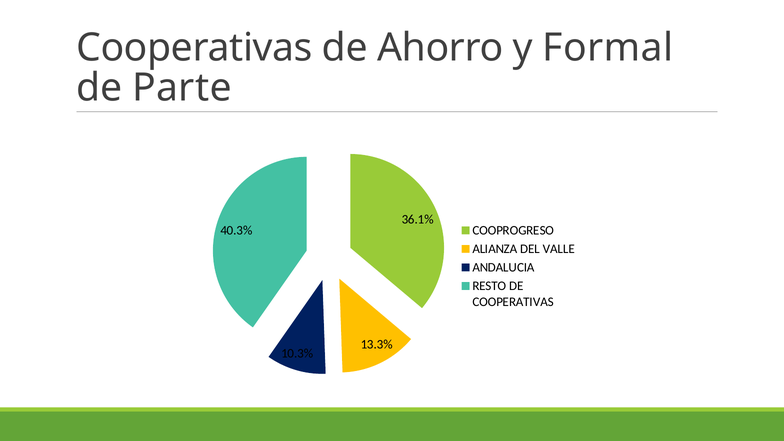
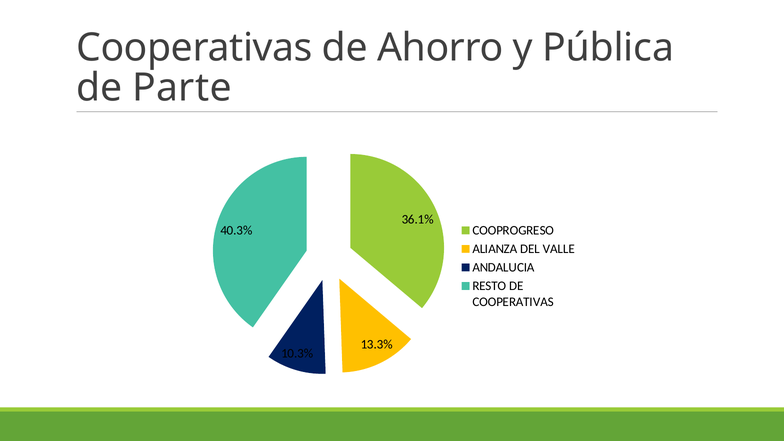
Formal: Formal -> Pública (608, 48)
